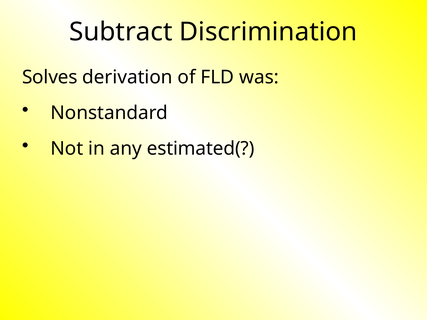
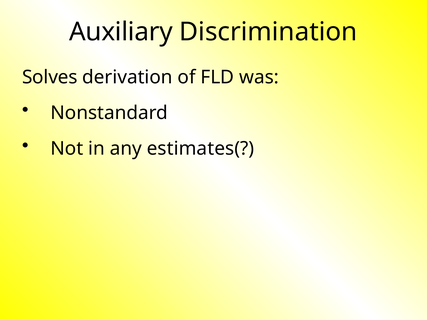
Subtract: Subtract -> Auxiliary (121, 32)
estimated(: estimated( -> estimates( (200, 149)
